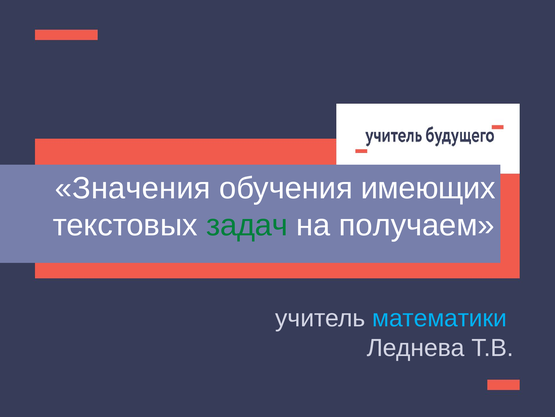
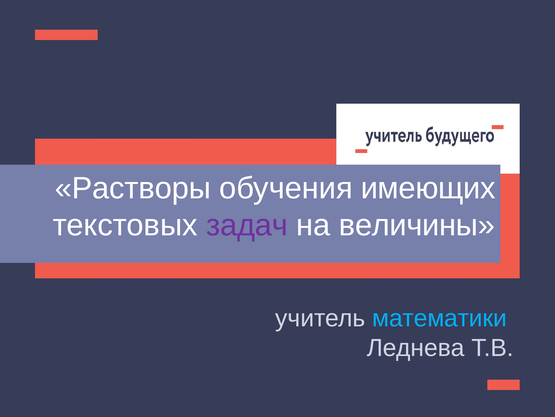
Значения: Значения -> Растворы (133, 188)
задач colour: green -> purple (247, 225)
получаем: получаем -> величины (417, 225)
